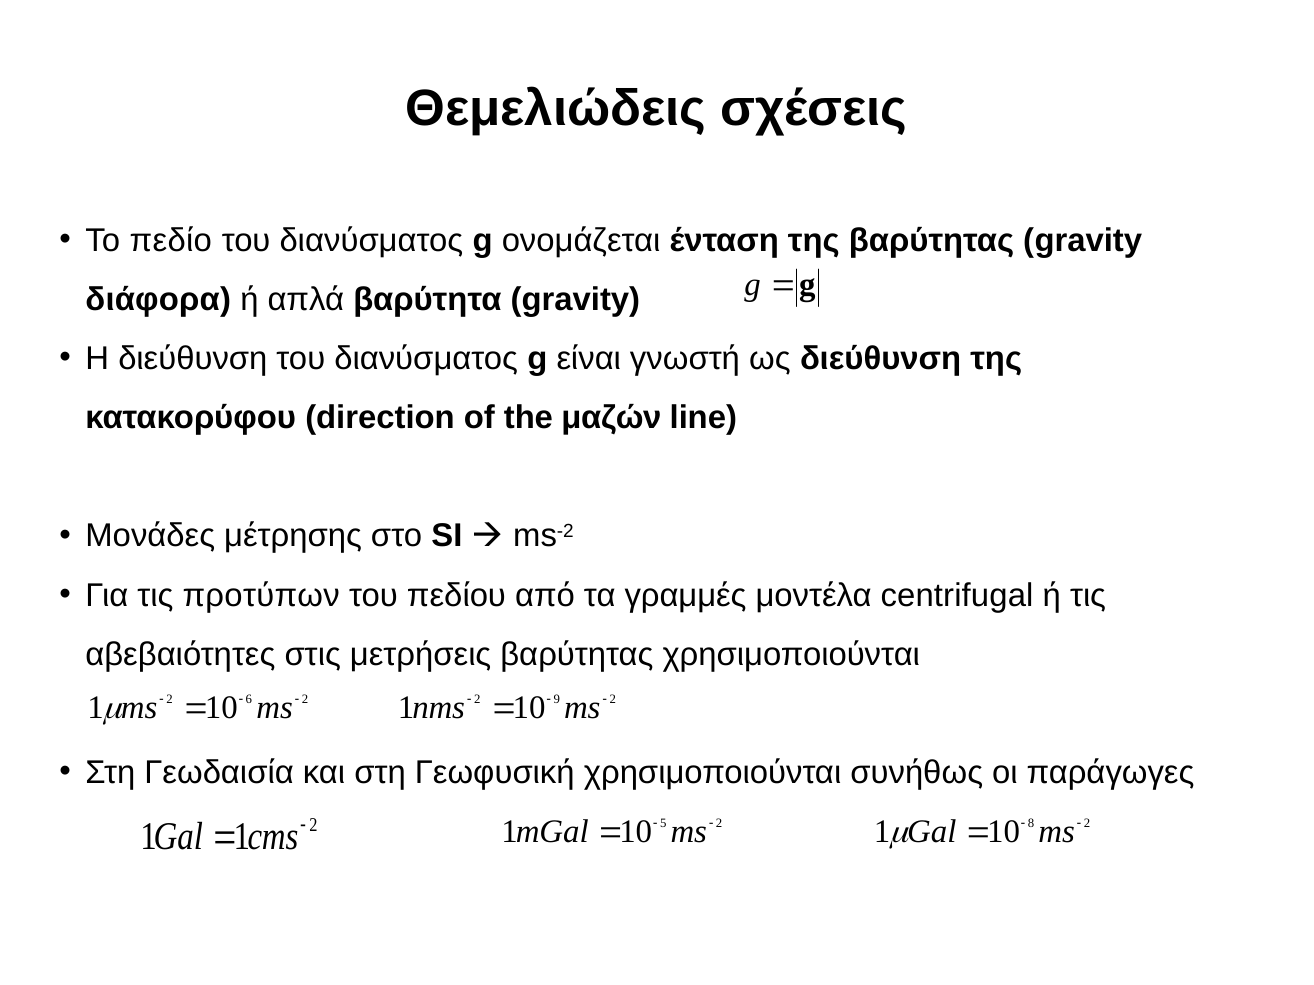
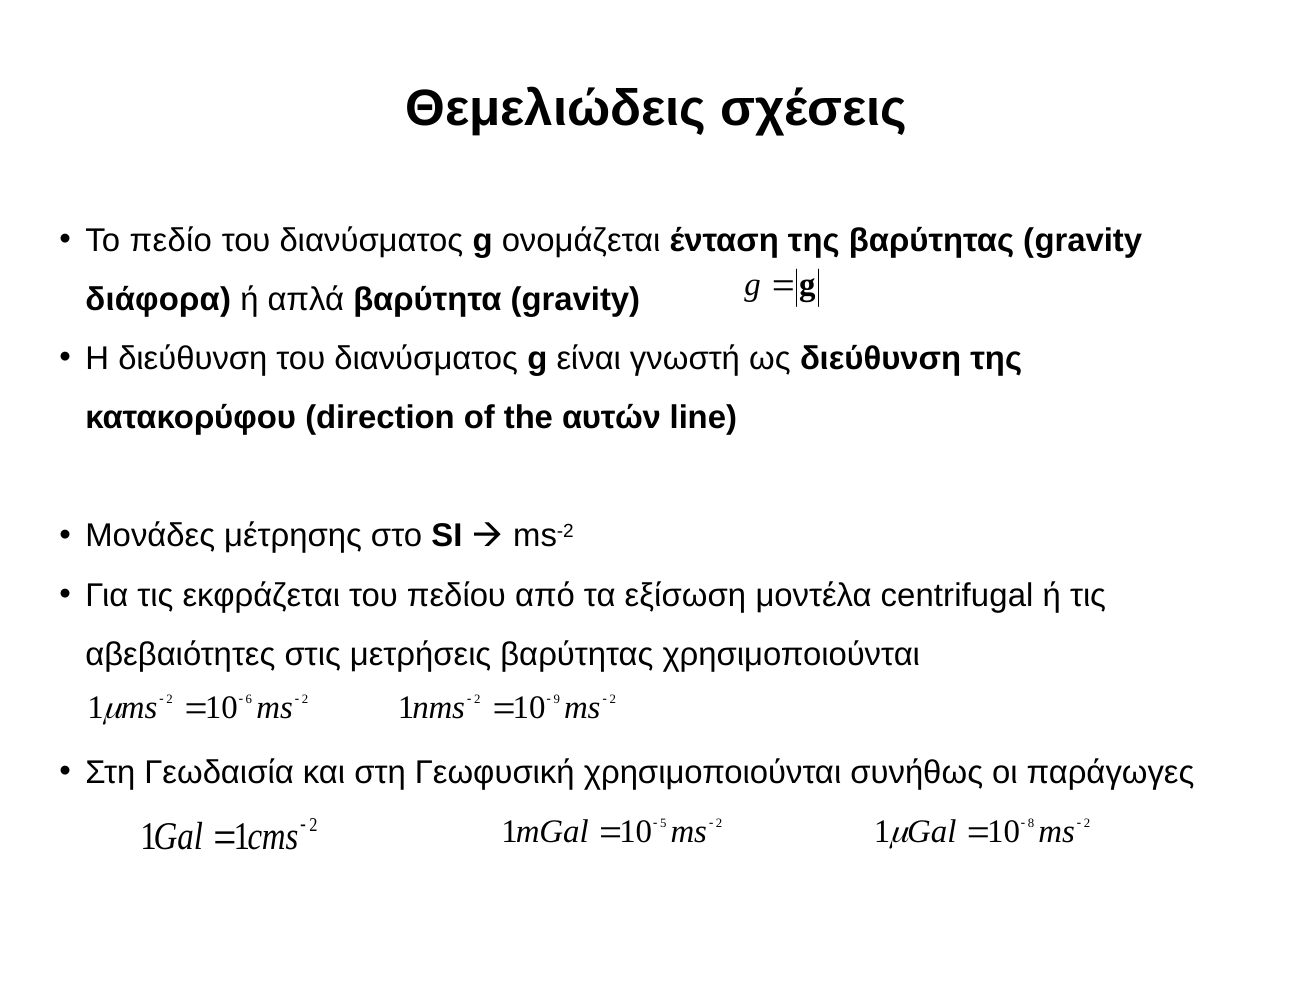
μαζών: μαζών -> αυτών (611, 418)
προτύπων: προτύπων -> εκφράζεται (261, 596)
γραμμές: γραμμές -> εξίσωση (685, 596)
